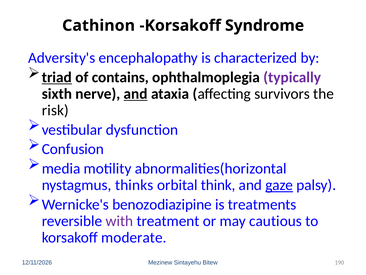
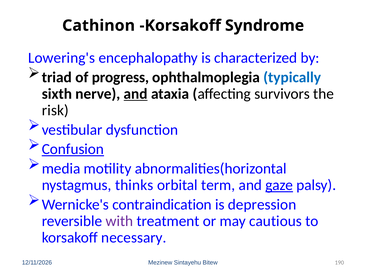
Adversity's: Adversity's -> Lowering's (62, 58)
triad underline: present -> none (57, 77)
contains: contains -> progress (120, 77)
typically colour: purple -> blue (292, 77)
Confusion underline: none -> present (73, 149)
think: think -> term (218, 185)
benozodiazipine: benozodiazipine -> contraindication (162, 204)
treatments: treatments -> depression (262, 204)
moderate: moderate -> necessary (134, 237)
